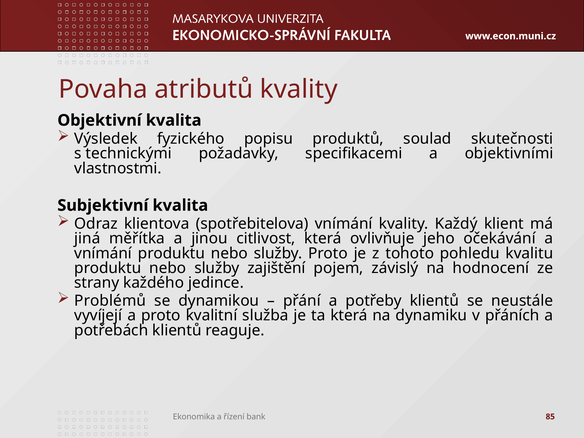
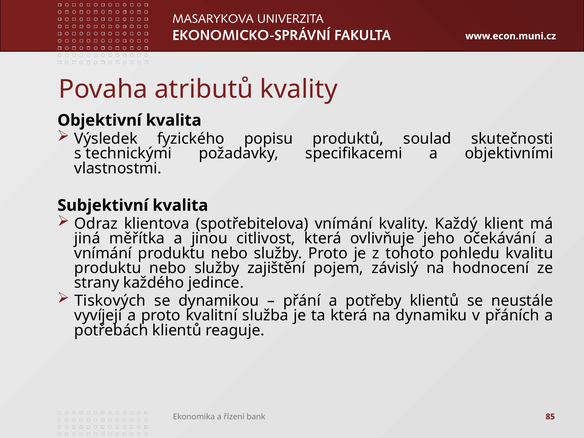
Problémů: Problémů -> Tiskových (110, 301)
